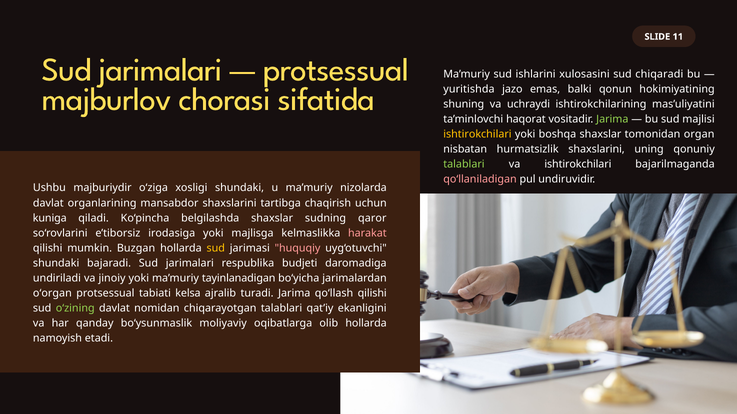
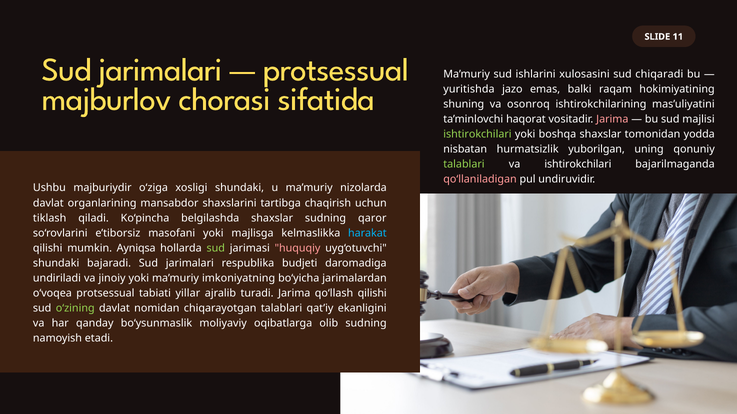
qonun: qonun -> raqam (616, 89)
uchraydi: uchraydi -> osonroq (528, 104)
Jarima colour: light green -> pink (612, 119)
ishtirokchilari colour: yellow -> light green (477, 134)
organ: organ -> yodda (699, 134)
hurmatsizlik shaxslarini: shaxslarini -> yuborilgan (597, 150)
kuniga: kuniga -> tiklash (50, 218)
irodasiga: irodasiga -> masofani (172, 233)
harakat colour: pink -> light blue (367, 233)
Buzgan: Buzgan -> Ayniqsa (136, 248)
sud colour: yellow -> light green (216, 248)
tayinlanadigan: tayinlanadigan -> imkoniyatning (239, 278)
o‘organ: o‘organ -> o‘voqea (52, 294)
kelsa: kelsa -> yillar (188, 294)
olib hollarda: hollarda -> sudning (366, 324)
